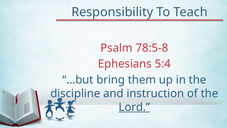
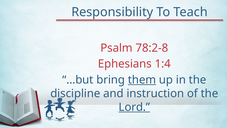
78:5-8: 78:5-8 -> 78:2-8 (152, 48)
5:4: 5:4 -> 1:4 (163, 64)
them underline: none -> present (142, 80)
